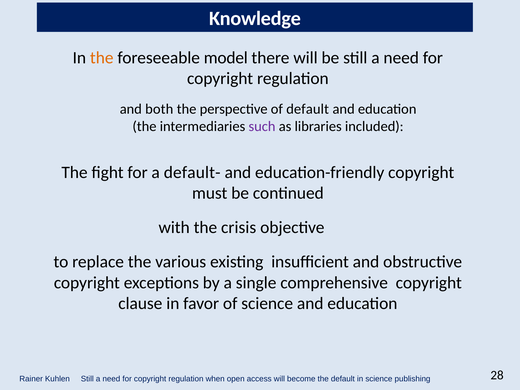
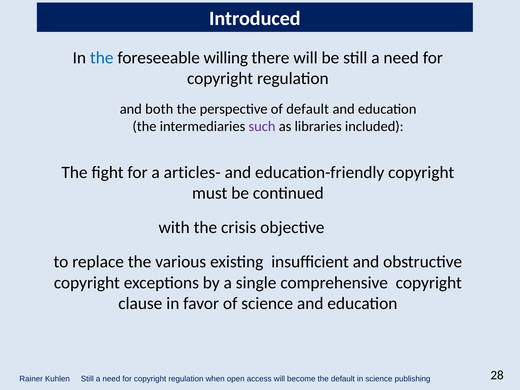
Knowledge: Knowledge -> Introduced (255, 19)
the colour: orange -> blue (102, 58)
model: model -> willing (226, 58)
default-: default- -> articles- (192, 172)
